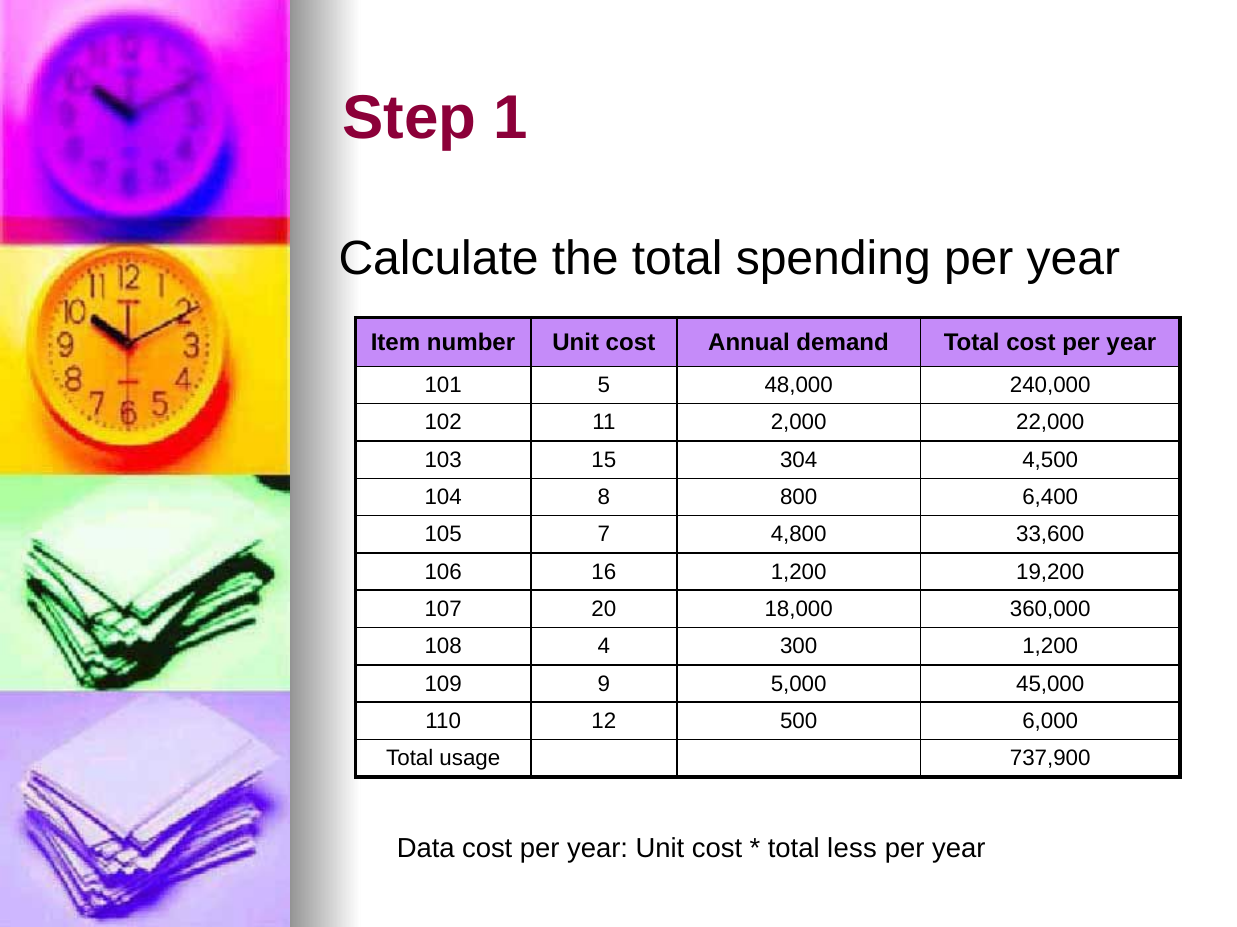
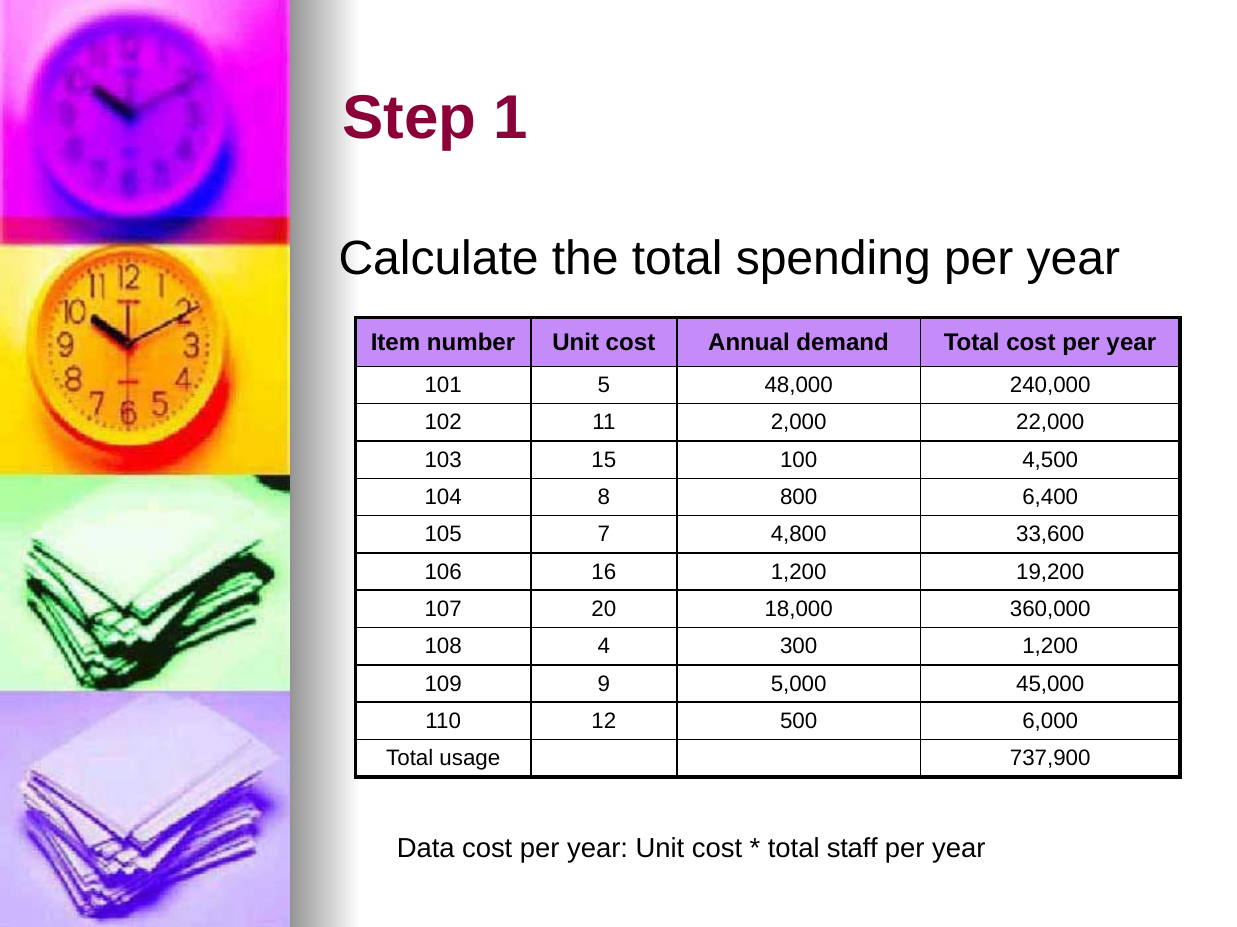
304: 304 -> 100 (799, 460)
less: less -> staff (852, 849)
